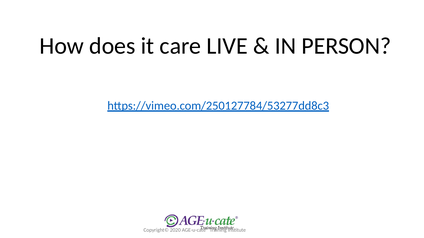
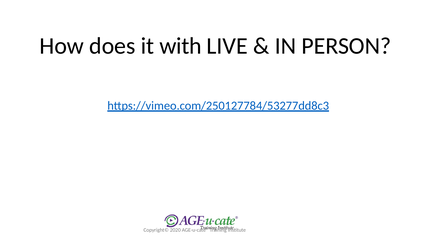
care: care -> with (180, 46)
